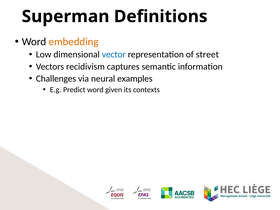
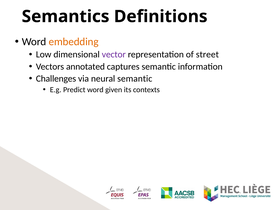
Superman: Superman -> Semantics (66, 16)
vector colour: blue -> purple (114, 55)
recidivism: recidivism -> annotated (85, 67)
neural examples: examples -> semantic (135, 79)
